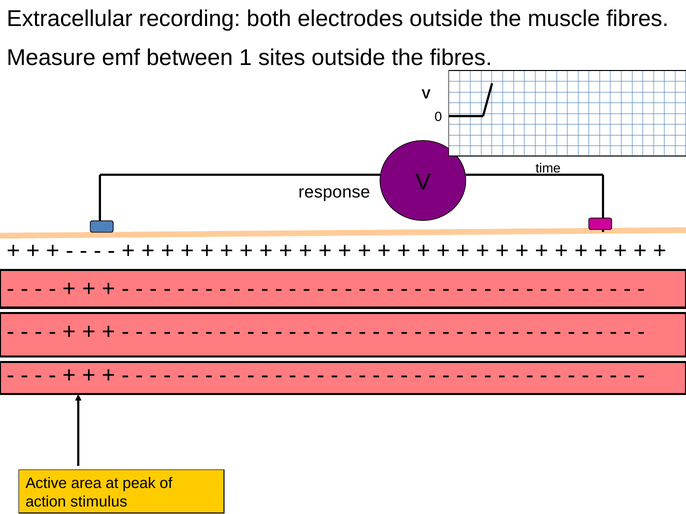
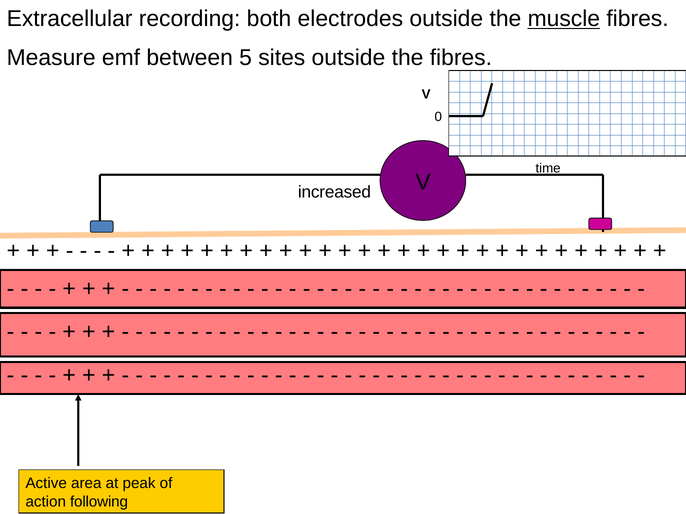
muscle underline: none -> present (564, 19)
1: 1 -> 5 (246, 58)
response: response -> increased (334, 192)
stimulus: stimulus -> following (99, 502)
